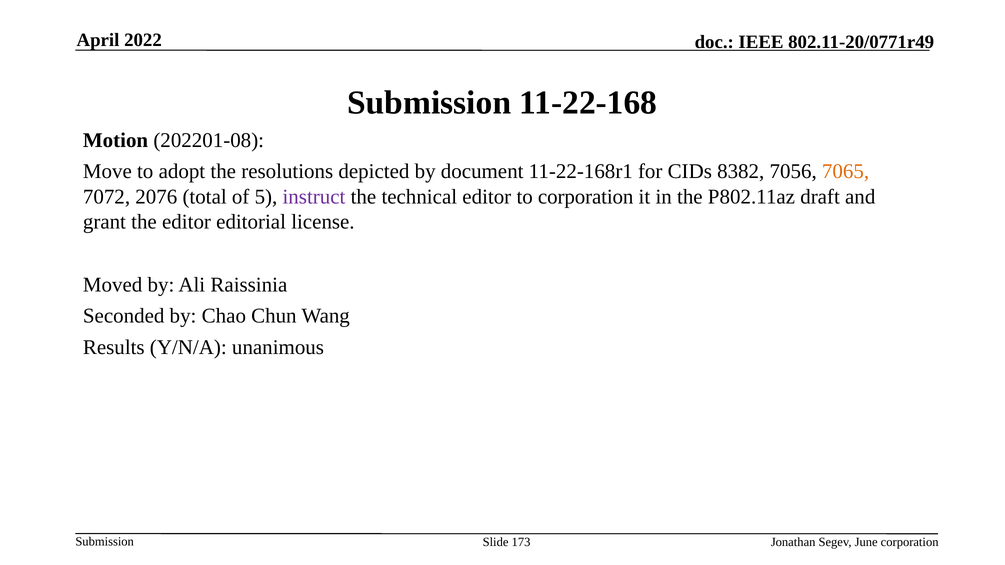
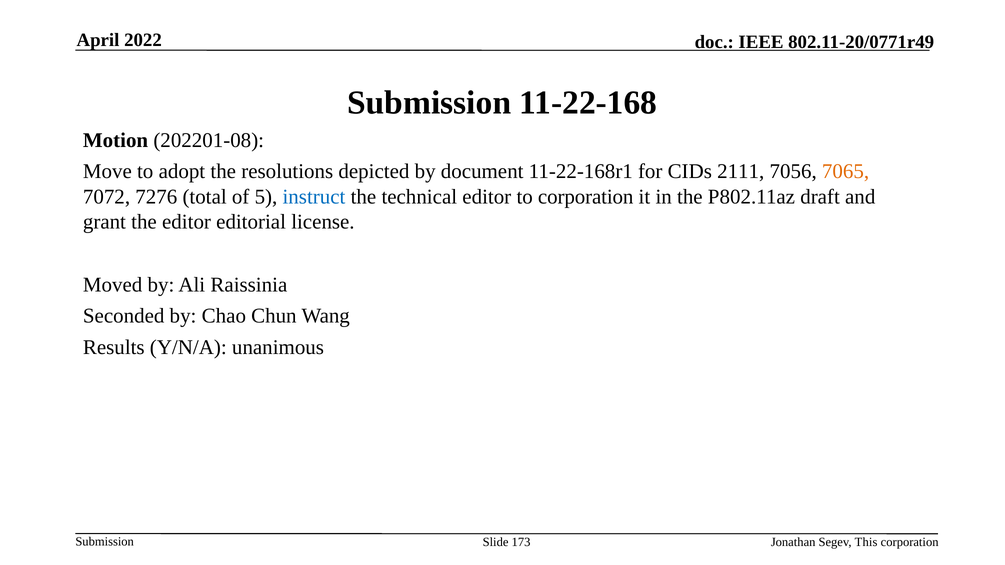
8382: 8382 -> 2111 (741, 172)
2076: 2076 -> 7276 (156, 197)
instruct colour: purple -> blue (314, 197)
June: June -> This (866, 542)
